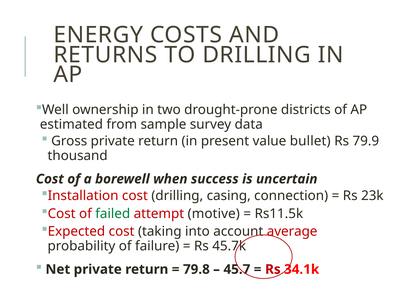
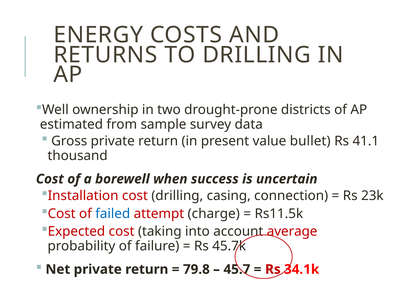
79.9: 79.9 -> 41.1 (366, 141)
failed colour: green -> blue (113, 214)
motive: motive -> charge (214, 214)
